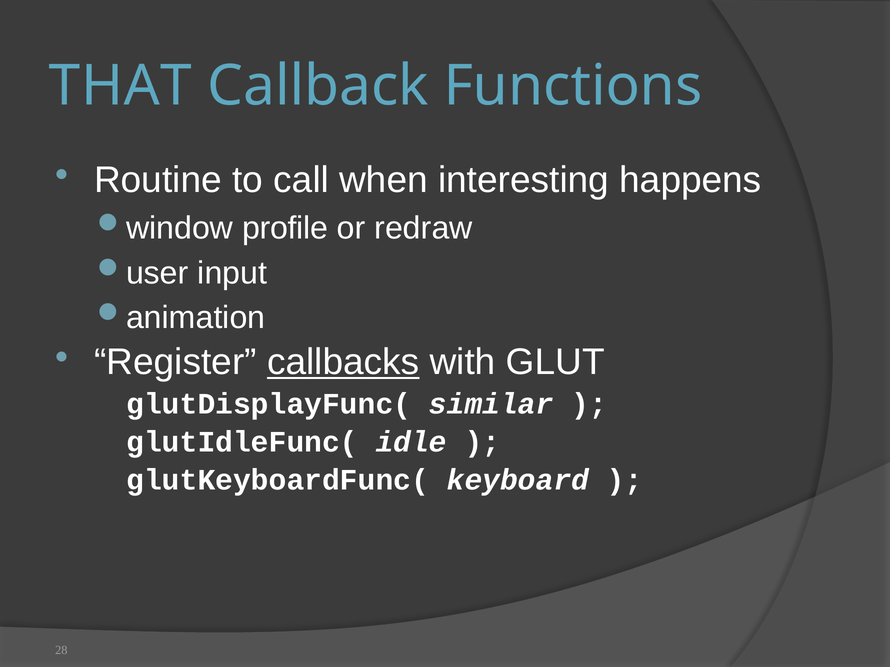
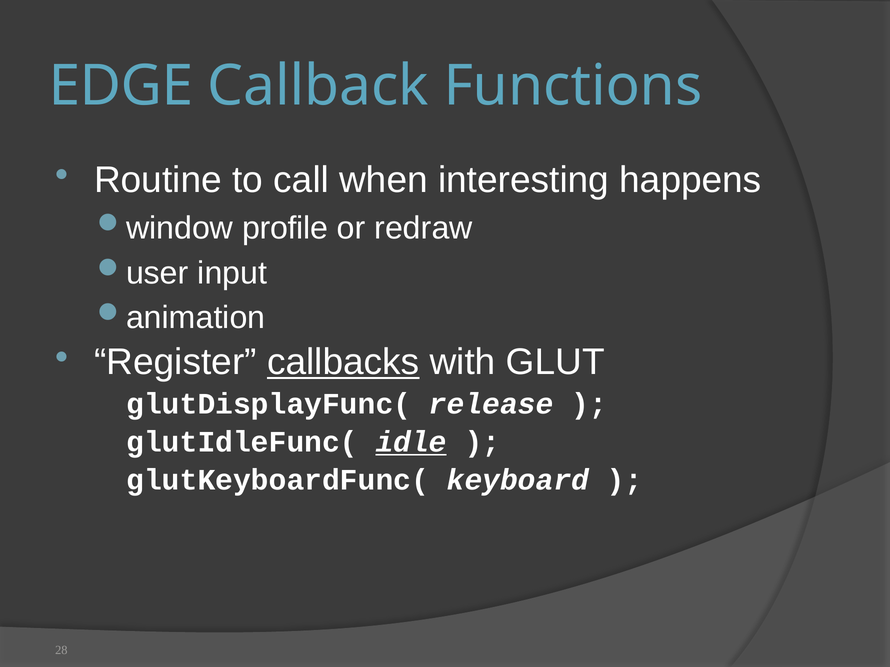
THAT: THAT -> EDGE (121, 86)
similar: similar -> release (491, 404)
idle underline: none -> present (411, 442)
